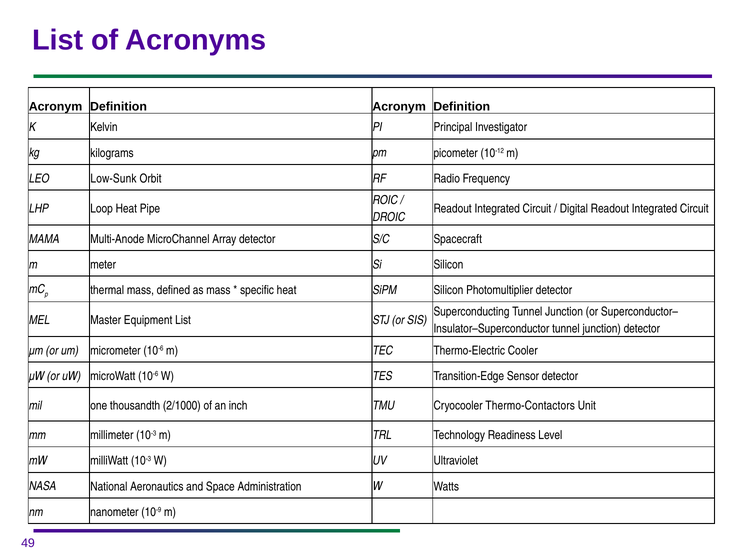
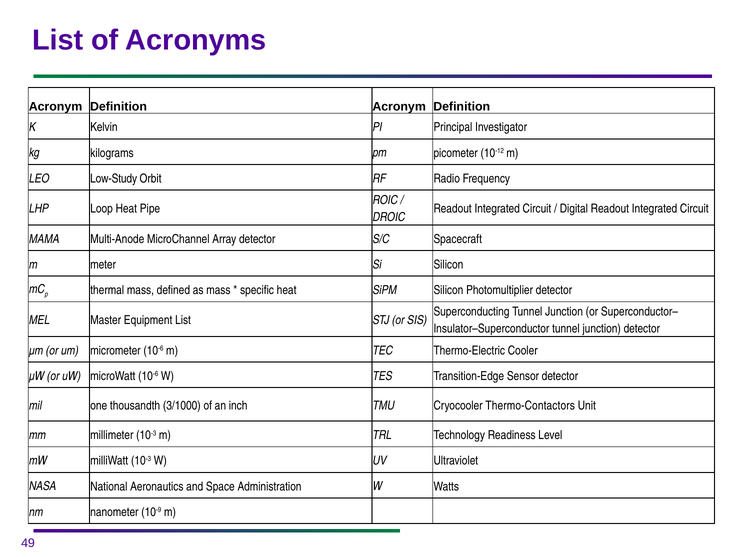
Low-Sunk: Low-Sunk -> Low-Study (114, 179)
2/1000: 2/1000 -> 3/1000 (182, 406)
